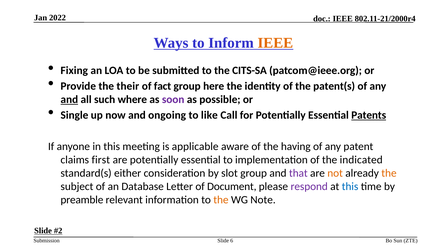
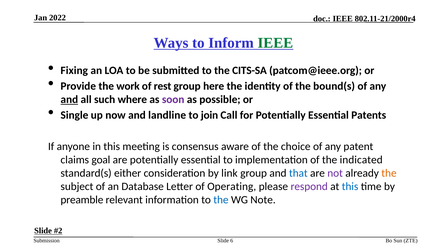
IEEE colour: orange -> green (275, 43)
their: their -> work (128, 86)
fact: fact -> rest (163, 86)
patent(s: patent(s -> bound(s (334, 86)
ongoing: ongoing -> landline (167, 115)
like: like -> join (210, 115)
Patents underline: present -> none (369, 115)
applicable: applicable -> consensus (195, 147)
having: having -> choice (296, 147)
first: first -> goal (101, 160)
slot: slot -> link (229, 173)
that colour: purple -> blue (298, 173)
not colour: orange -> purple (335, 173)
Document: Document -> Operating (232, 187)
the colour: orange -> blue (221, 200)
